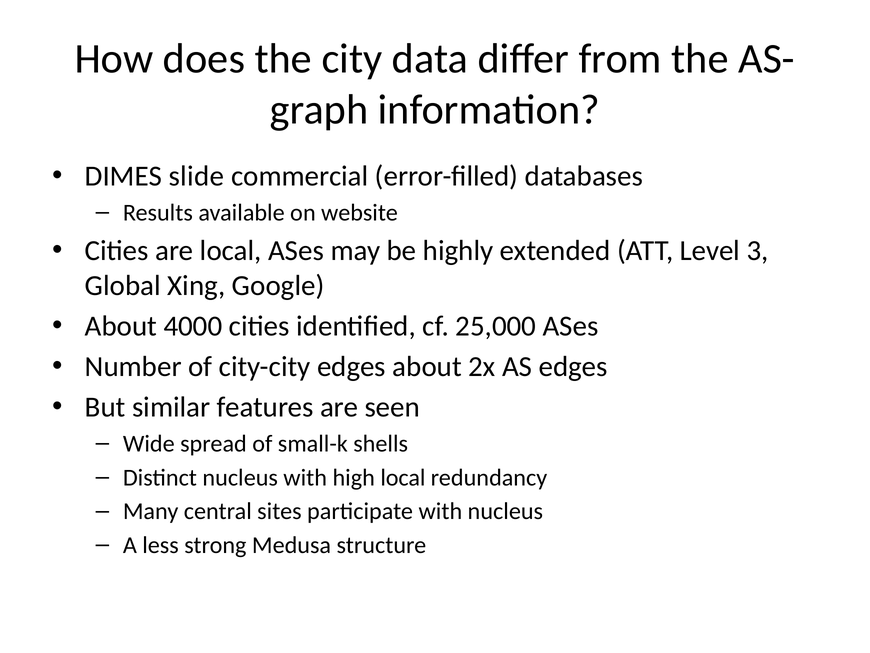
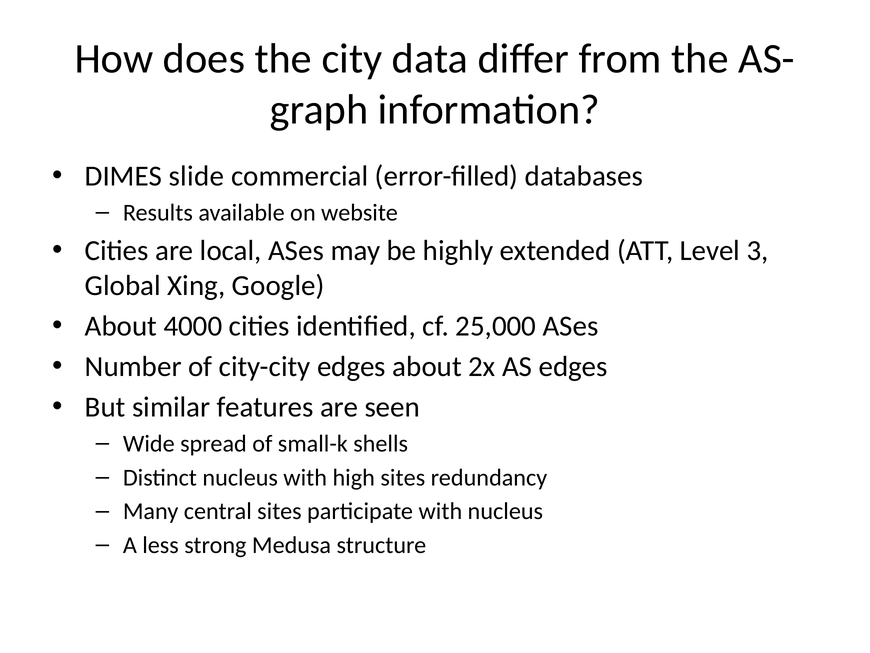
high local: local -> sites (403, 477)
